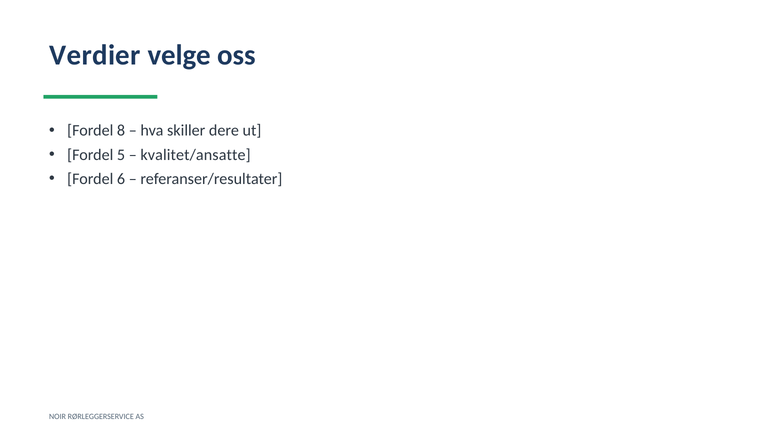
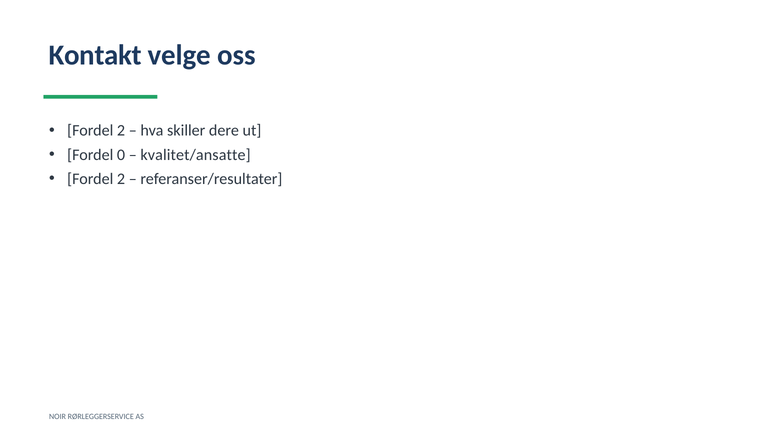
Verdier: Verdier -> Kontakt (95, 55)
8: 8 -> 2 (121, 131)
5: 5 -> 0 (121, 155)
6: 6 -> 2 (121, 179)
